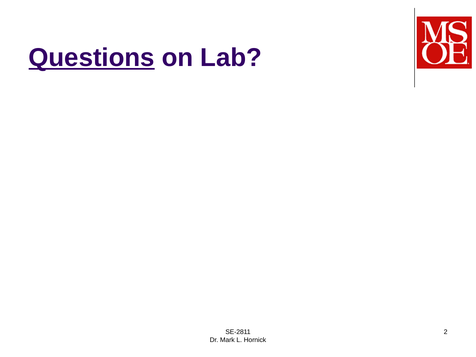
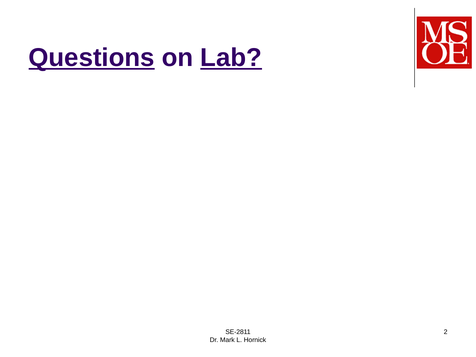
Lab underline: none -> present (231, 58)
